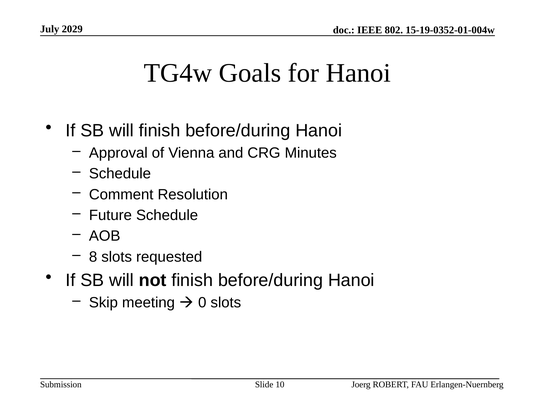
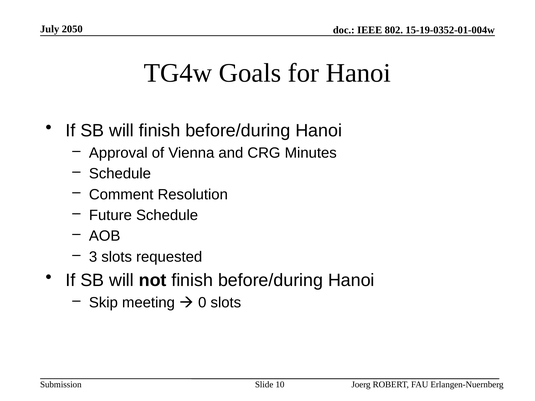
2029: 2029 -> 2050 (72, 29)
8: 8 -> 3 (93, 257)
